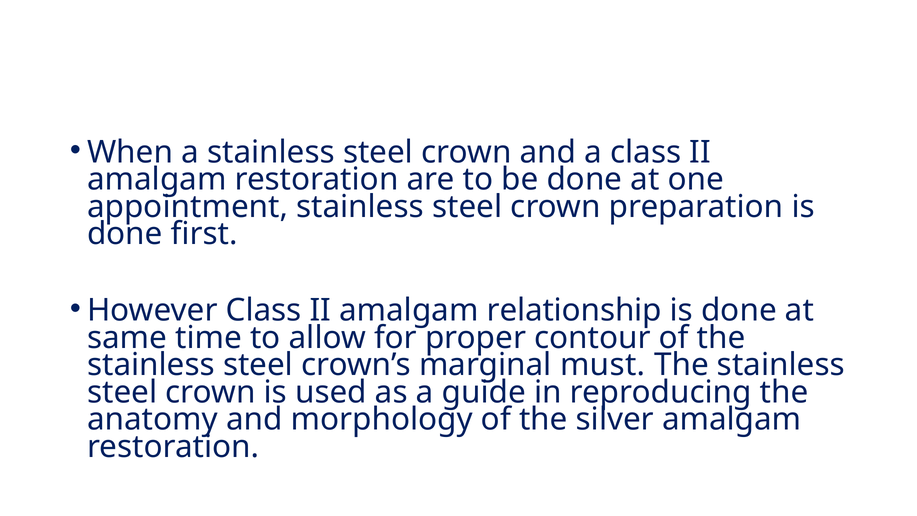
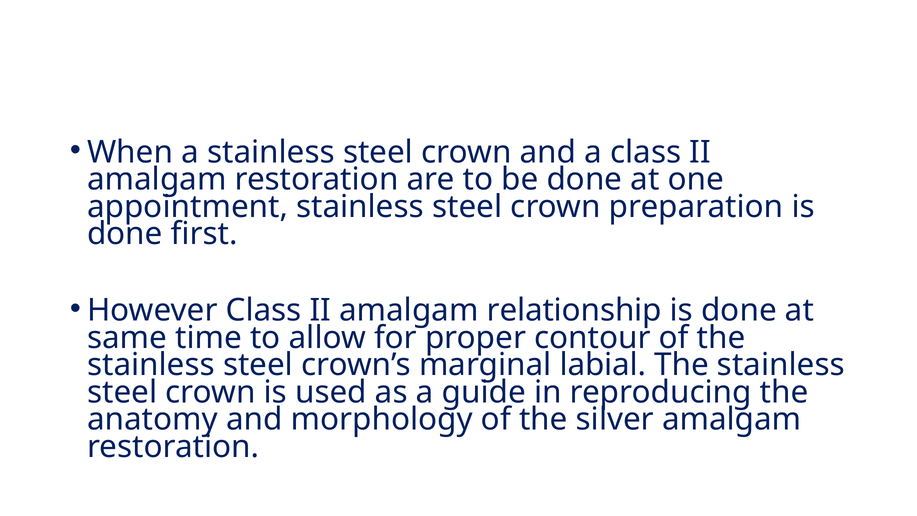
must: must -> labial (603, 365)
